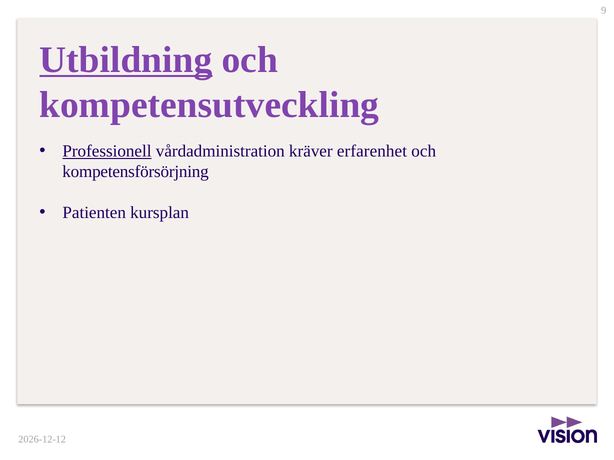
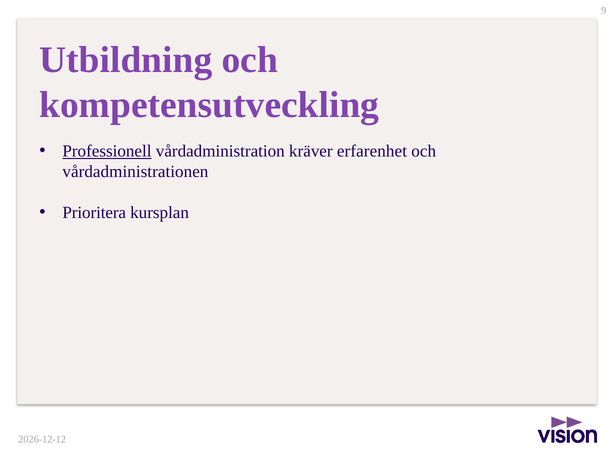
Utbildning underline: present -> none (126, 60)
kompetensförsörjning: kompetensförsörjning -> vårdadministrationen (135, 172)
Patienten: Patienten -> Prioritera (94, 213)
